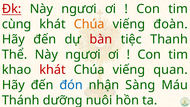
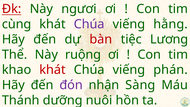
Chúa colour: orange -> purple (89, 24)
đoàn: đoàn -> hằng (171, 24)
Thanh: Thanh -> Lương (169, 39)
Thể Này ngươi: ngươi -> ruộng (83, 55)
quan: quan -> phán (171, 70)
đón colour: blue -> purple (71, 85)
